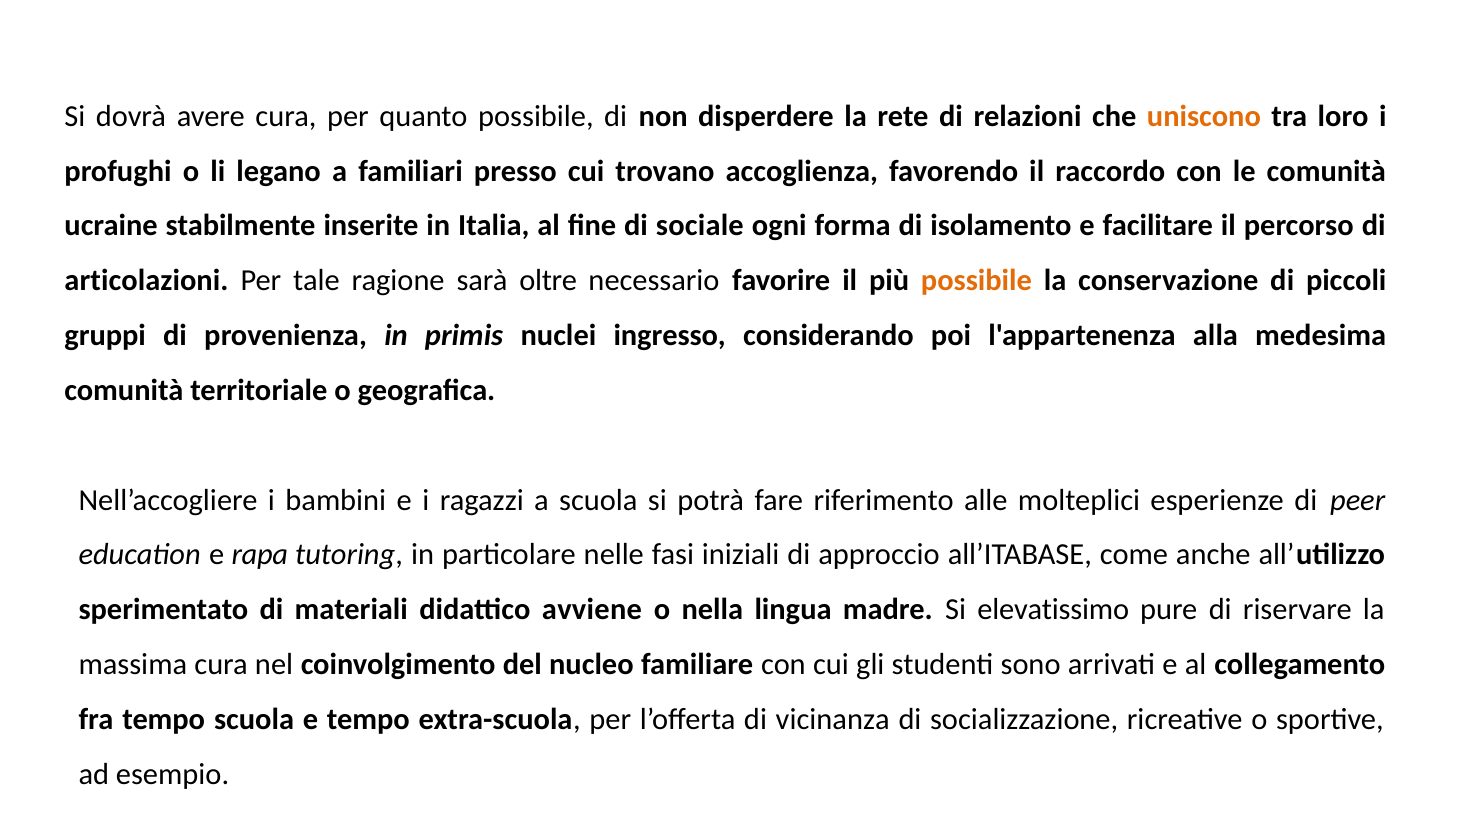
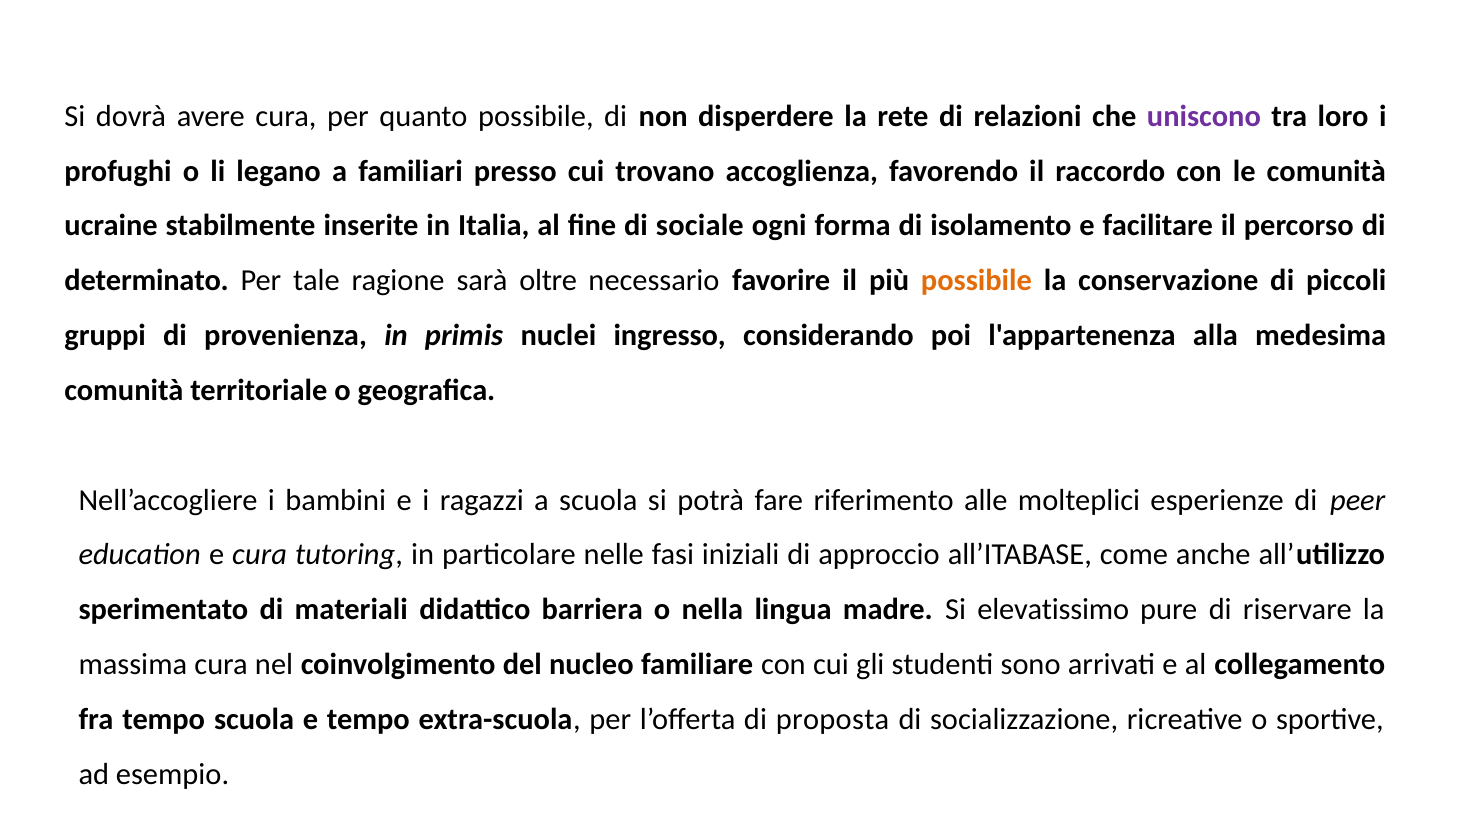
uniscono colour: orange -> purple (1204, 116)
articolazioni: articolazioni -> determinato (147, 280)
e rapa: rapa -> cura (260, 554)
avviene: avviene -> barriera (592, 609)
vicinanza: vicinanza -> proposta (833, 719)
